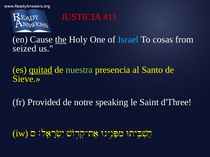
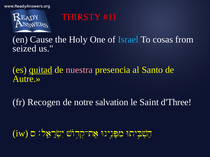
JUSTICIA: JUSTICIA -> THIRSTY (81, 17)
the underline: present -> none (61, 40)
nuestra colour: light green -> pink (79, 70)
Sieve: Sieve -> Autre (27, 79)
Provided: Provided -> Recogen (44, 102)
speaking: speaking -> salvation (112, 102)
